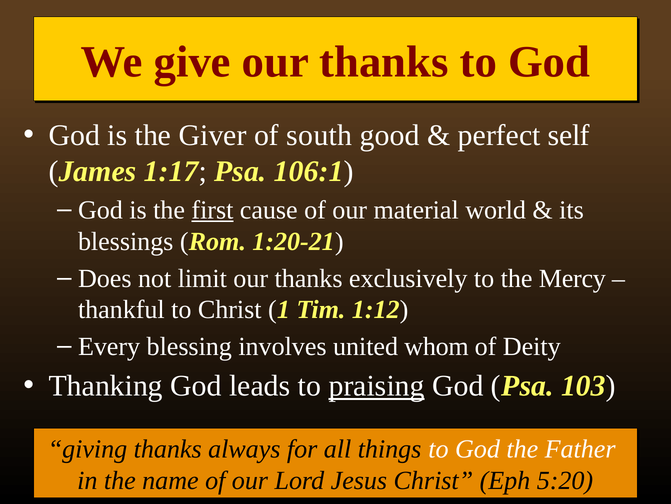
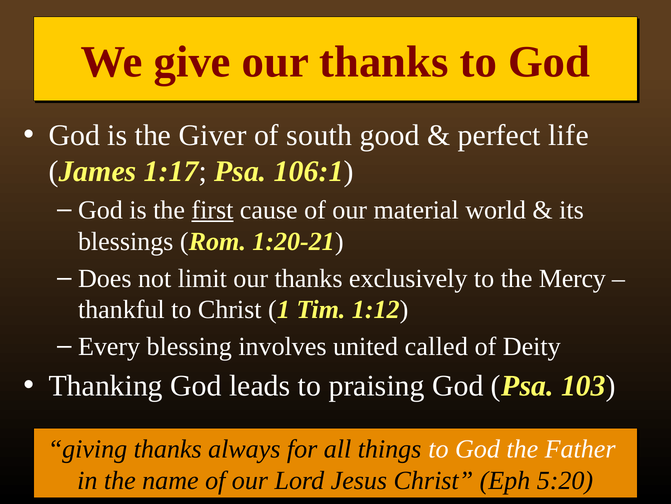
self: self -> life (569, 135)
whom: whom -> called (436, 346)
praising underline: present -> none (377, 385)
